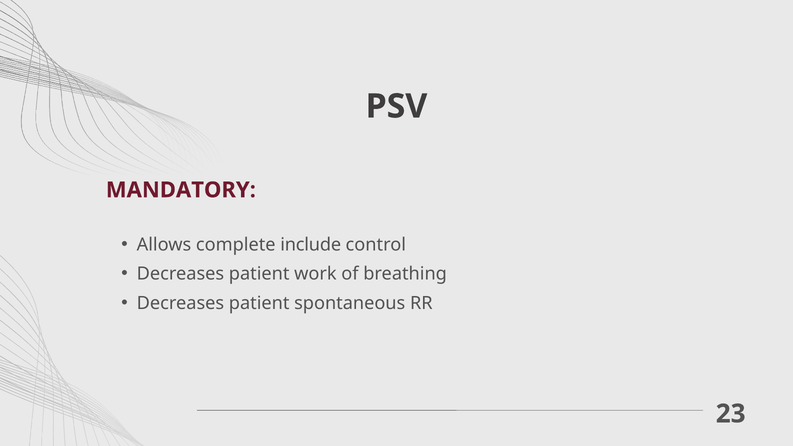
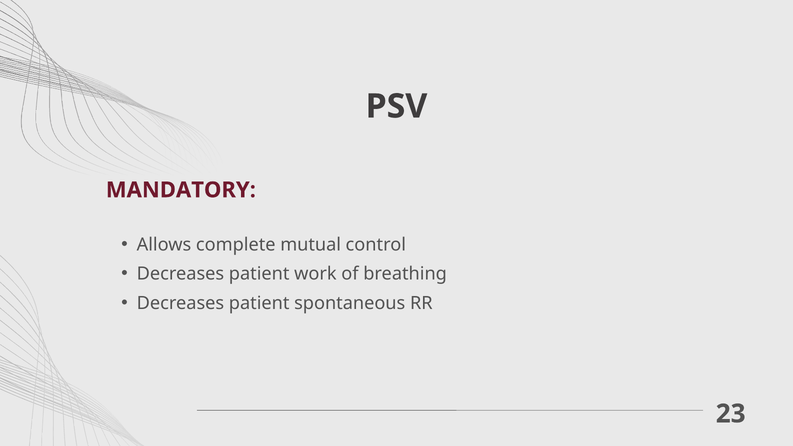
include: include -> mutual (311, 245)
